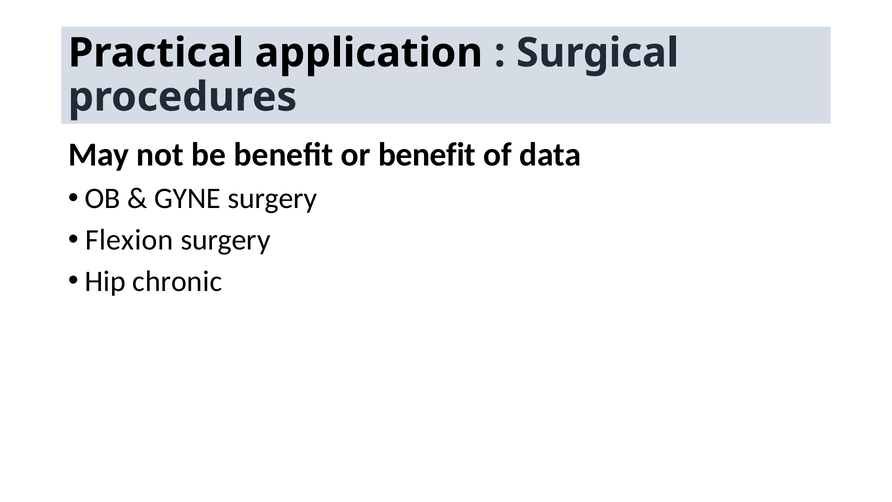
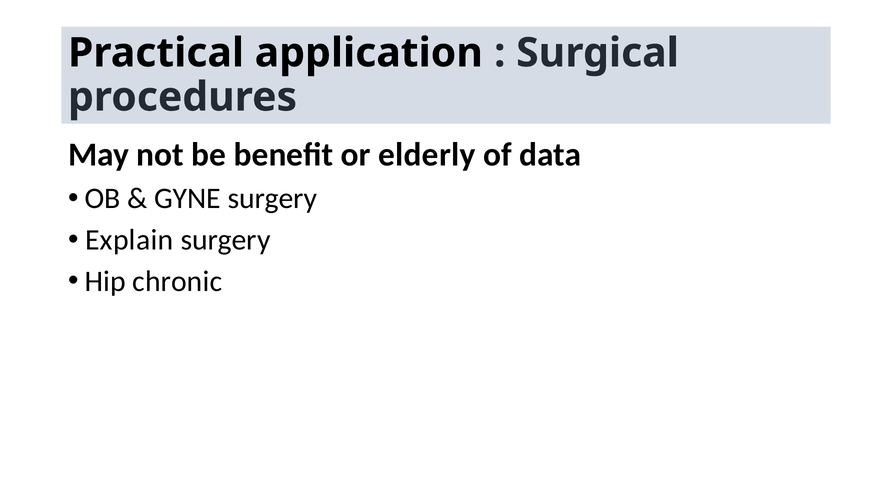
or benefit: benefit -> elderly (427, 155)
Flexion: Flexion -> Explain (129, 240)
